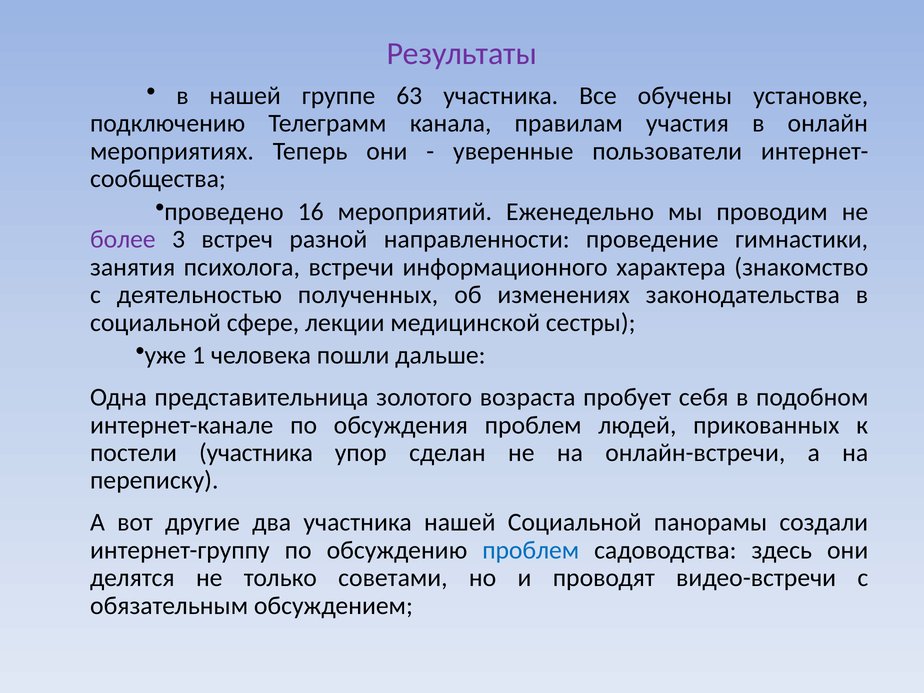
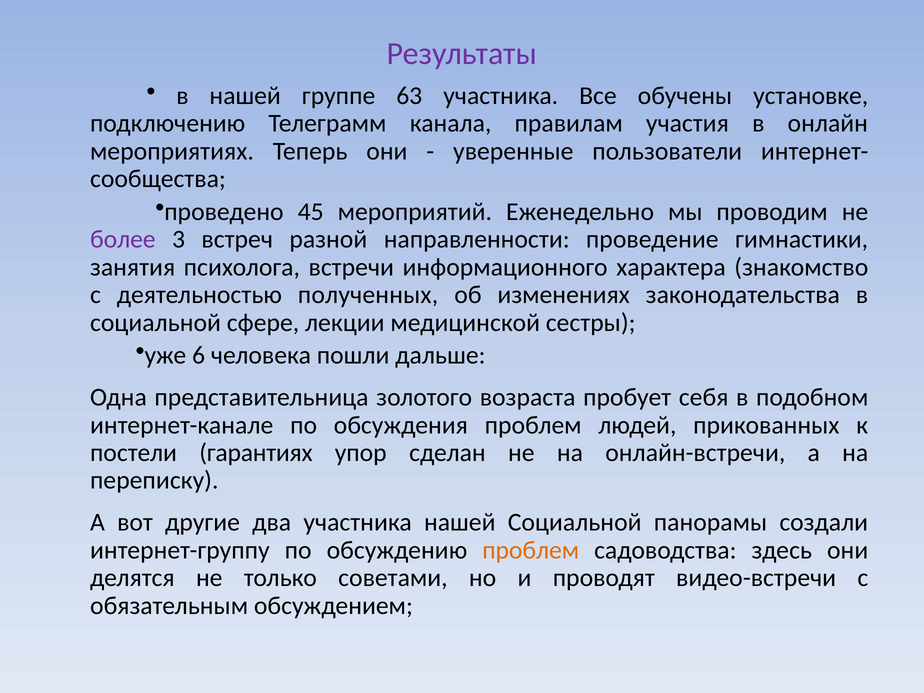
16: 16 -> 45 (311, 212)
1: 1 -> 6 (199, 355)
постели участника: участника -> гарантиях (256, 453)
проблем colour: blue -> orange (531, 550)
